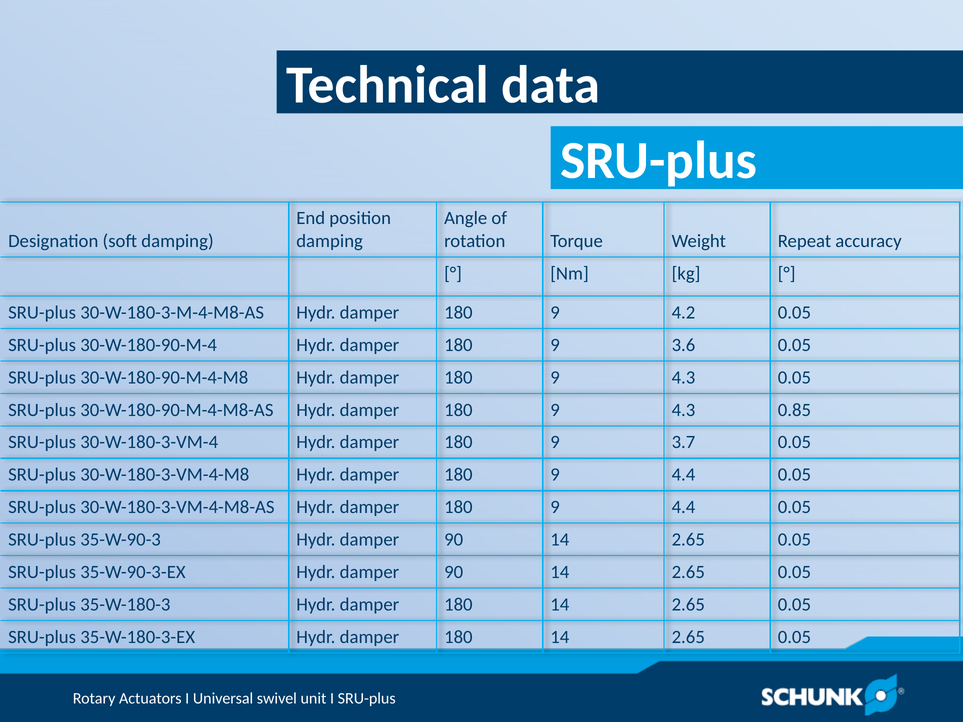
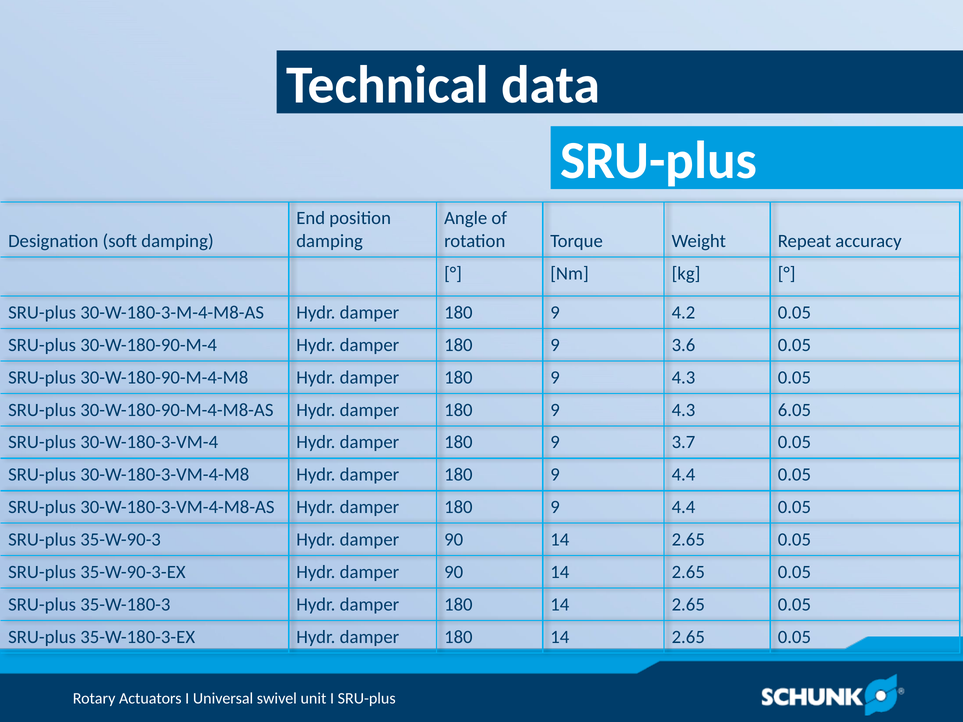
0.85: 0.85 -> 6.05 (794, 410)
